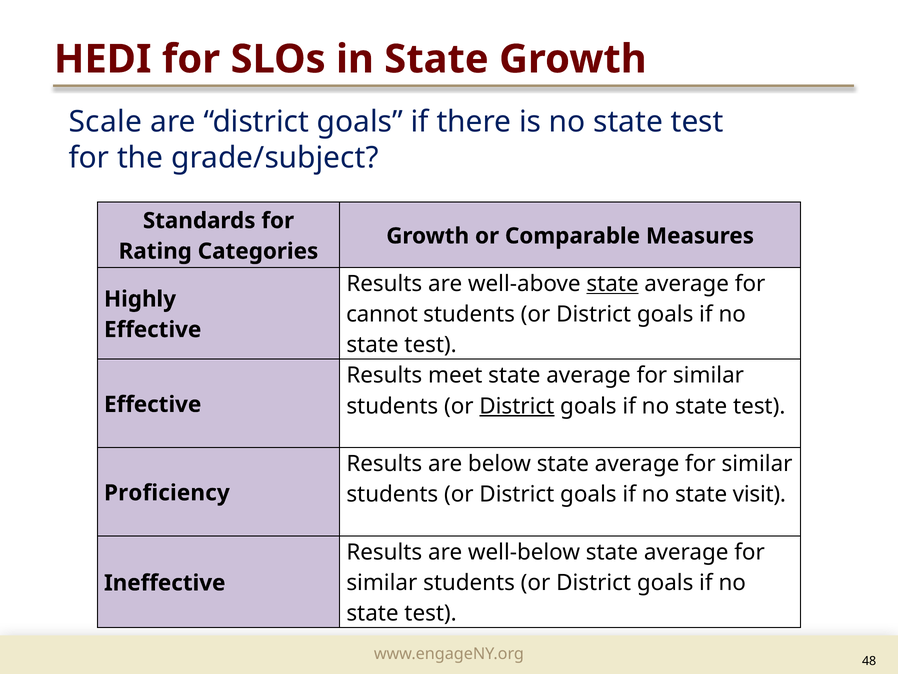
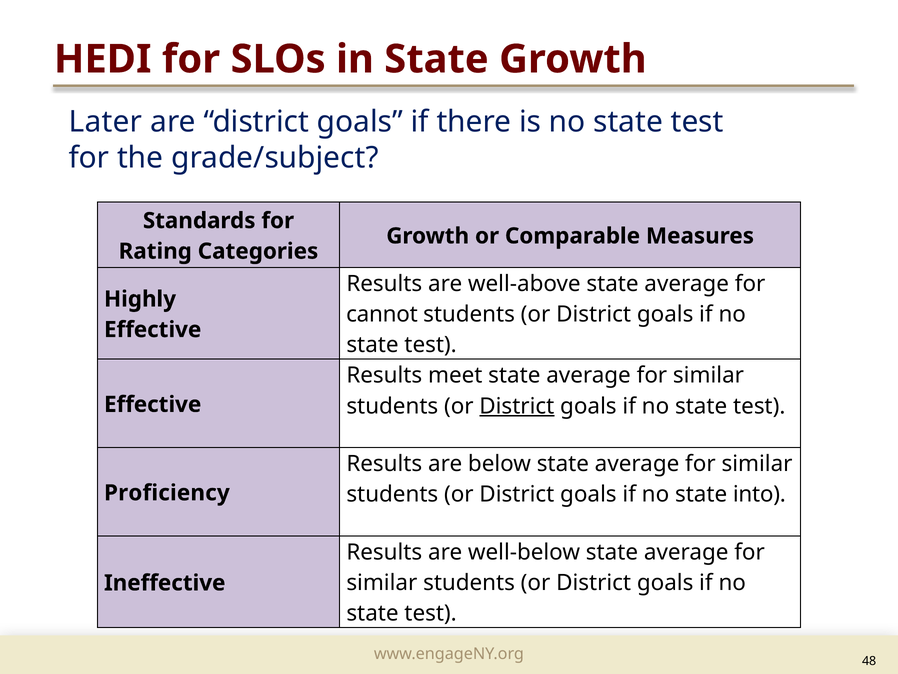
Scale: Scale -> Later (105, 122)
state underline: present -> none (613, 284)
visit: visit -> into (759, 494)
